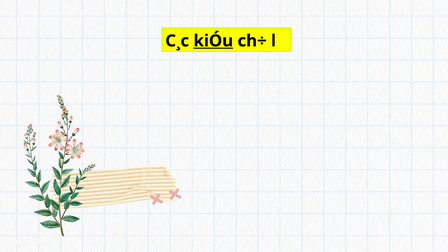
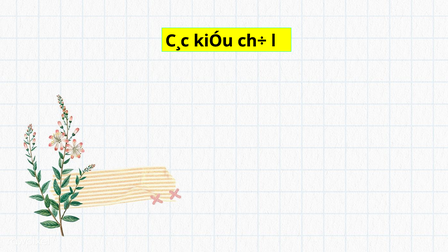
kiÓu underline: present -> none (213, 41)
